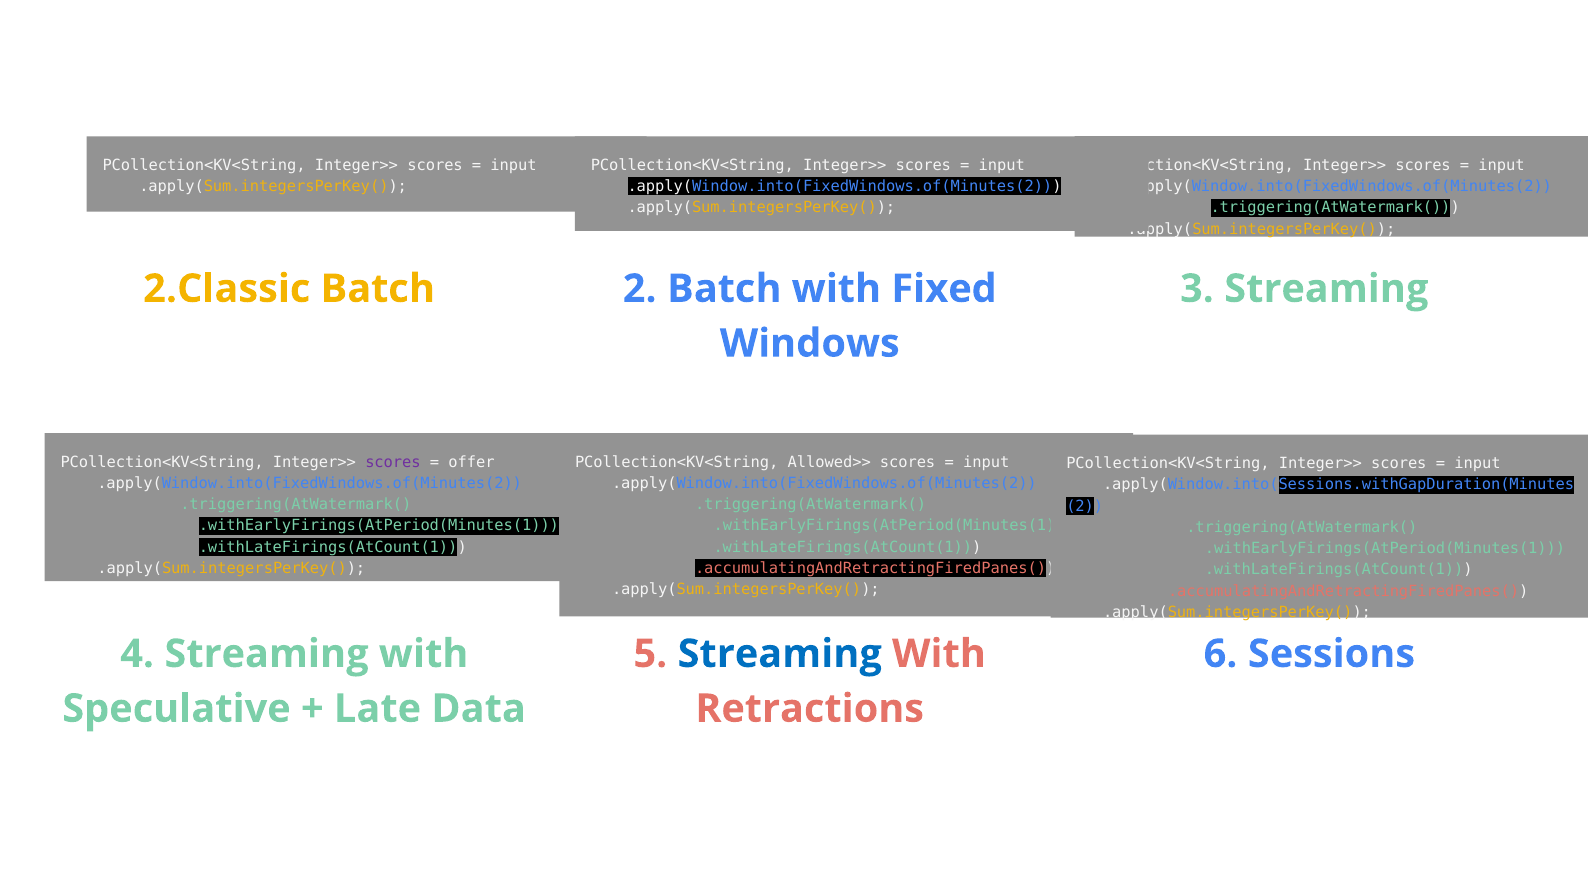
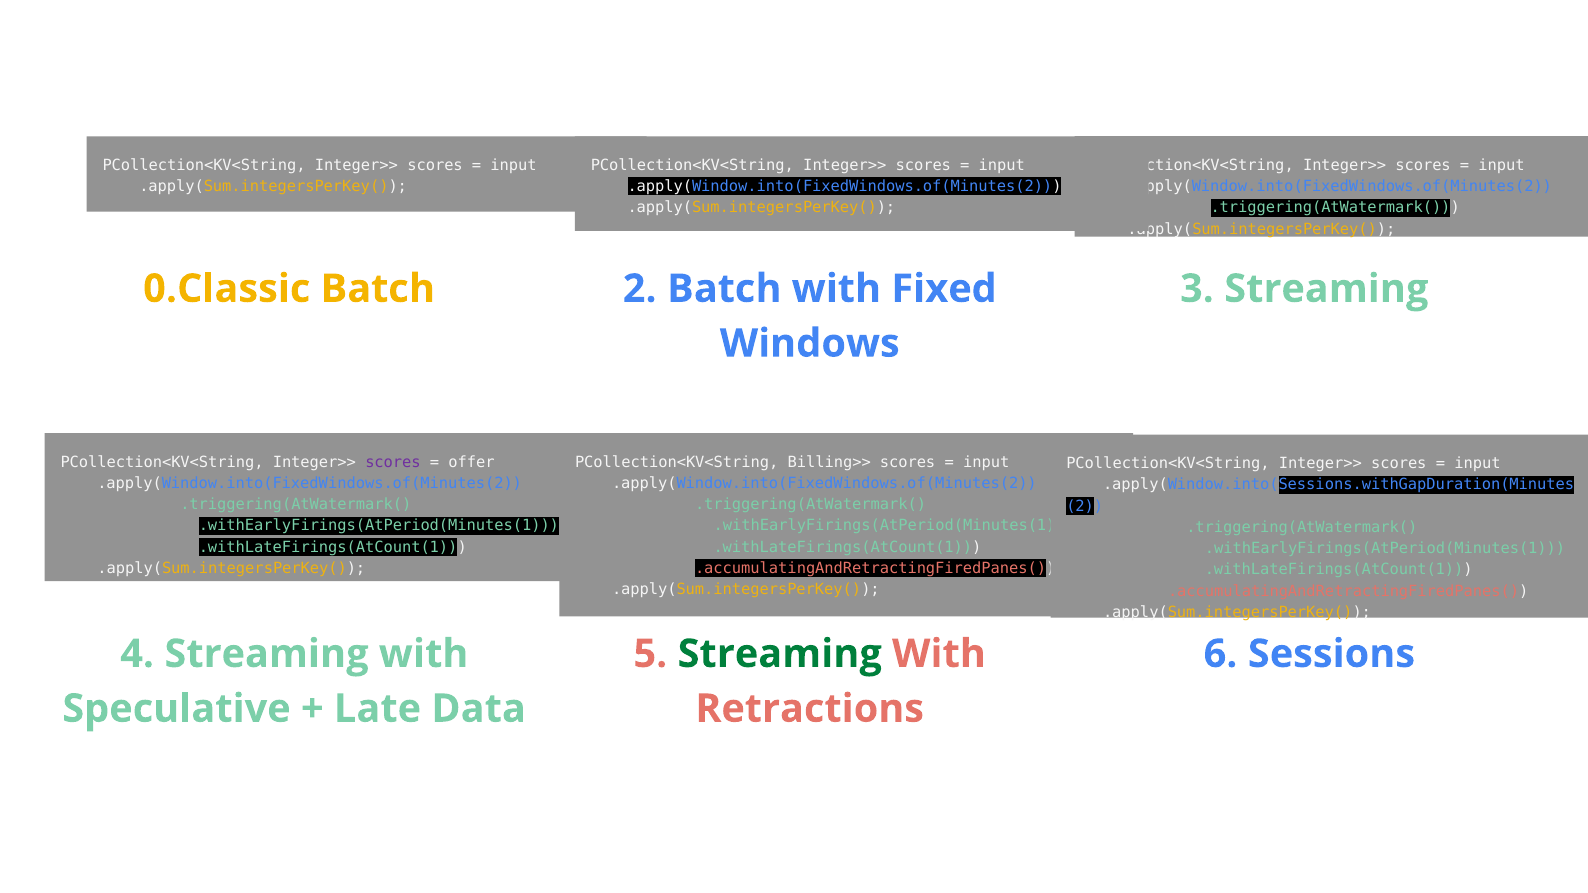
2.Classic: 2.Classic -> 0.Classic (227, 289)
Allowed>>: Allowed>> -> Billing>> (829, 462)
Streaming colour: blue -> green (780, 654)
